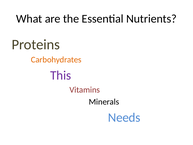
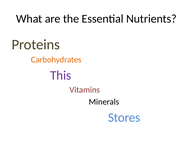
Needs: Needs -> Stores (124, 117)
